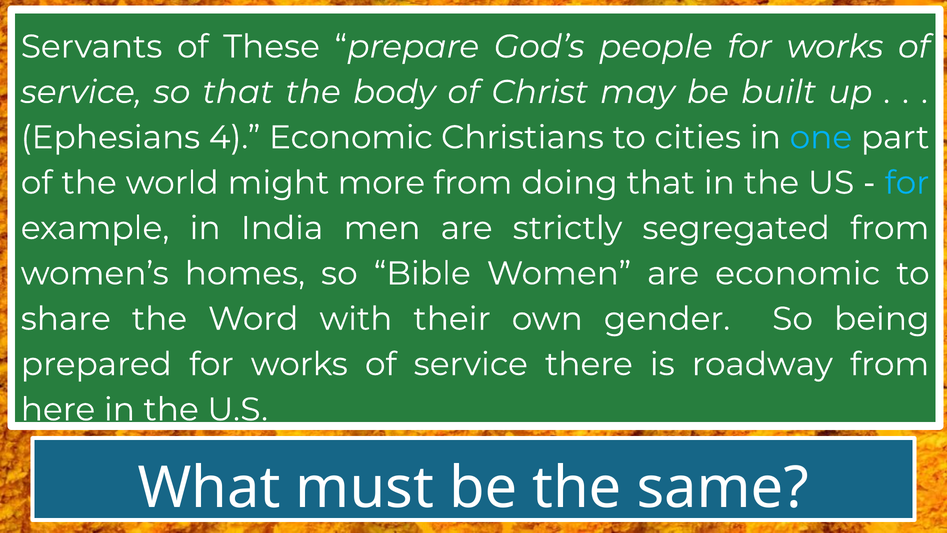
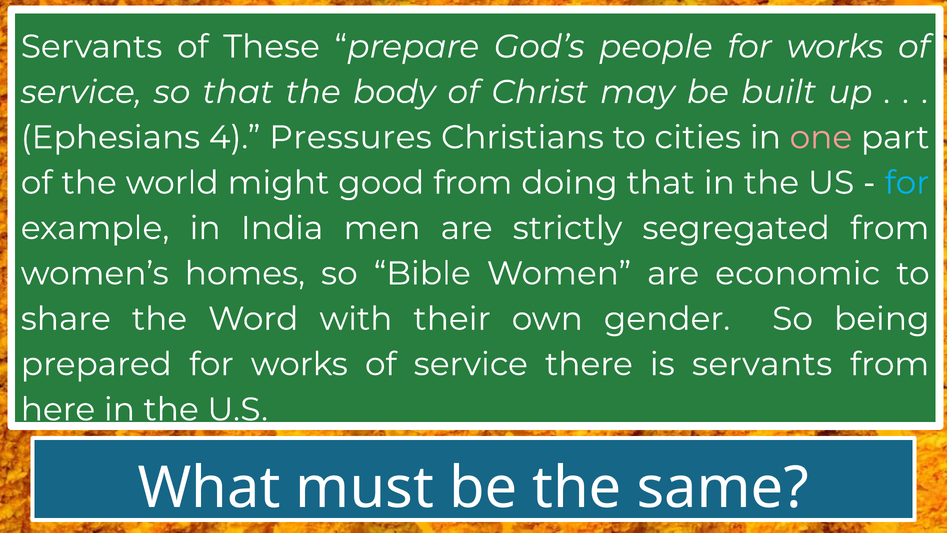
4 Economic: Economic -> Pressures (351, 137)
one colour: light blue -> pink (821, 137)
more: more -> good (381, 183)
is roadway: roadway -> servants (762, 364)
